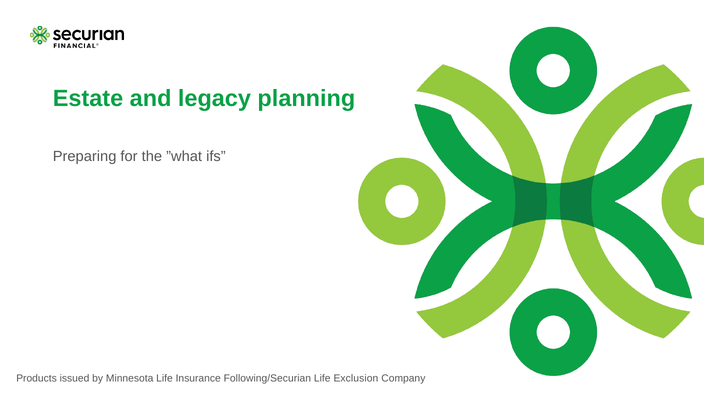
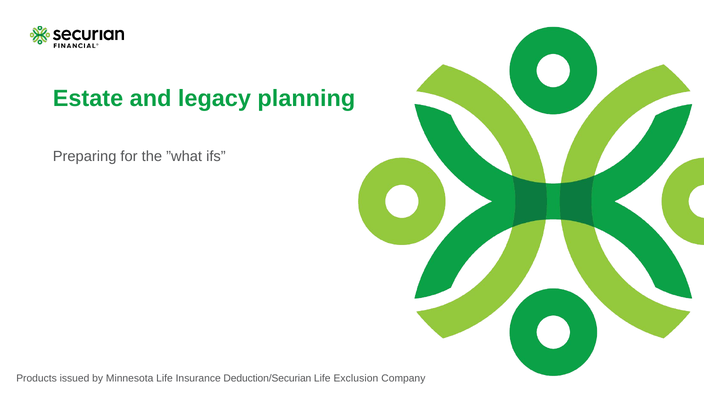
Following/Securian: Following/Securian -> Deduction/Securian (267, 379)
